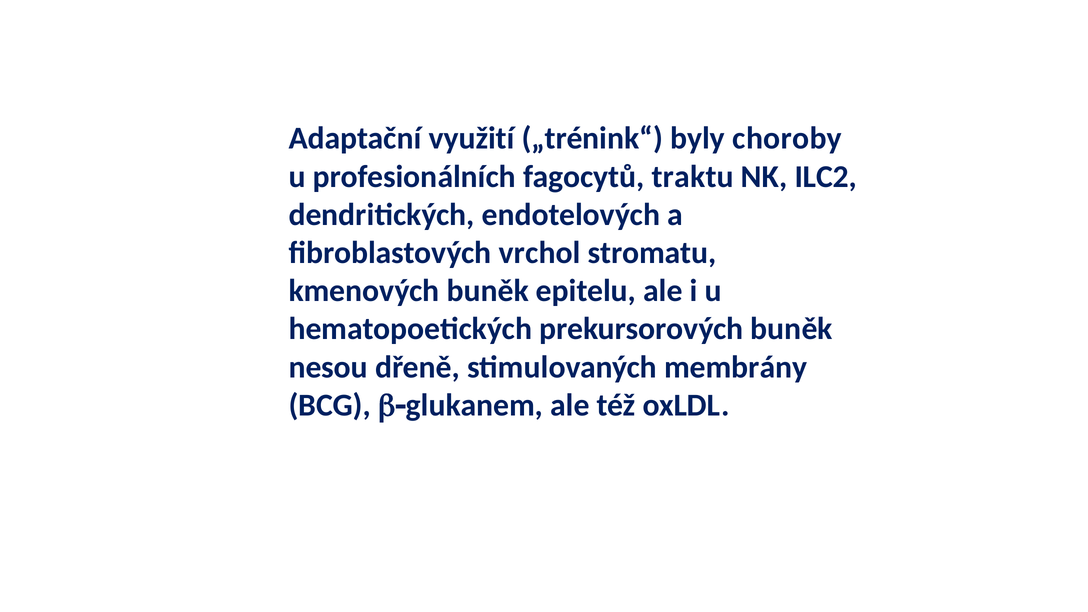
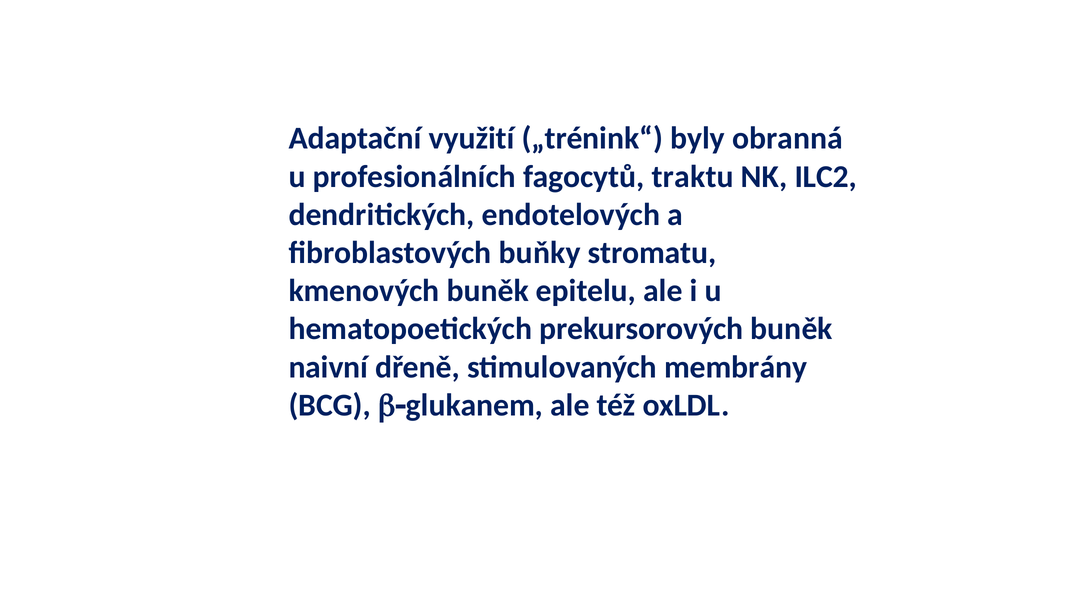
choroby: choroby -> obranná (787, 138)
vrchol: vrchol -> buňky (540, 253)
nesou: nesou -> naivní (328, 367)
